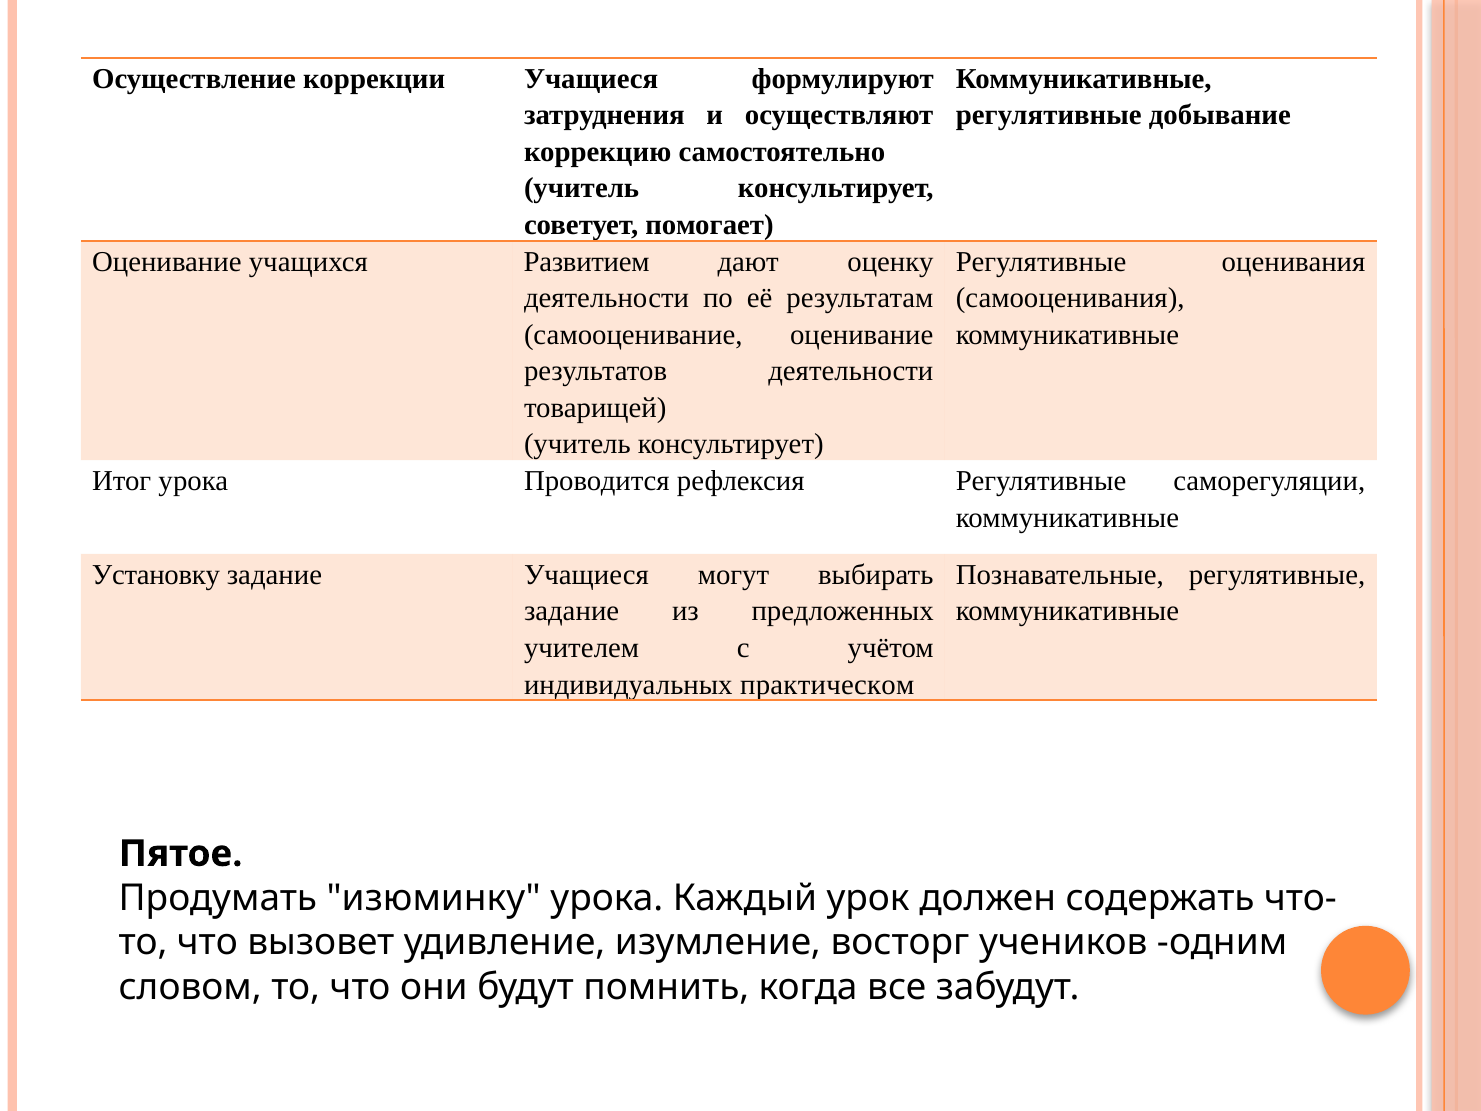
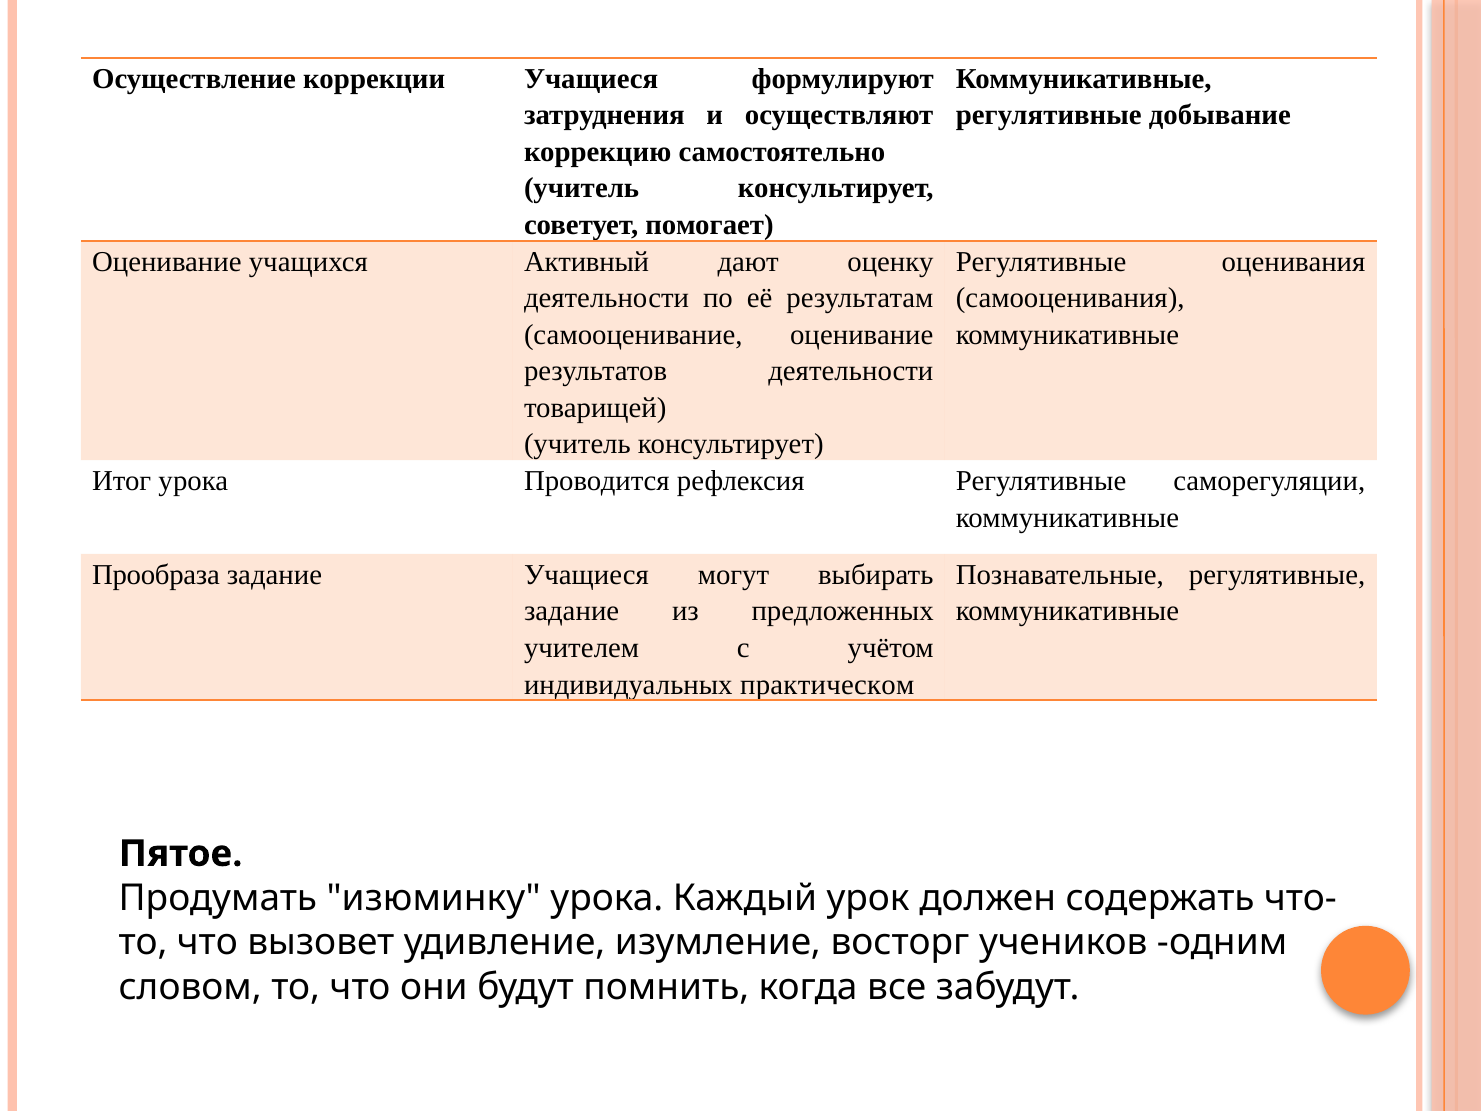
Развитием: Развитием -> Активный (587, 262)
Установку: Установку -> Прообраза (156, 575)
